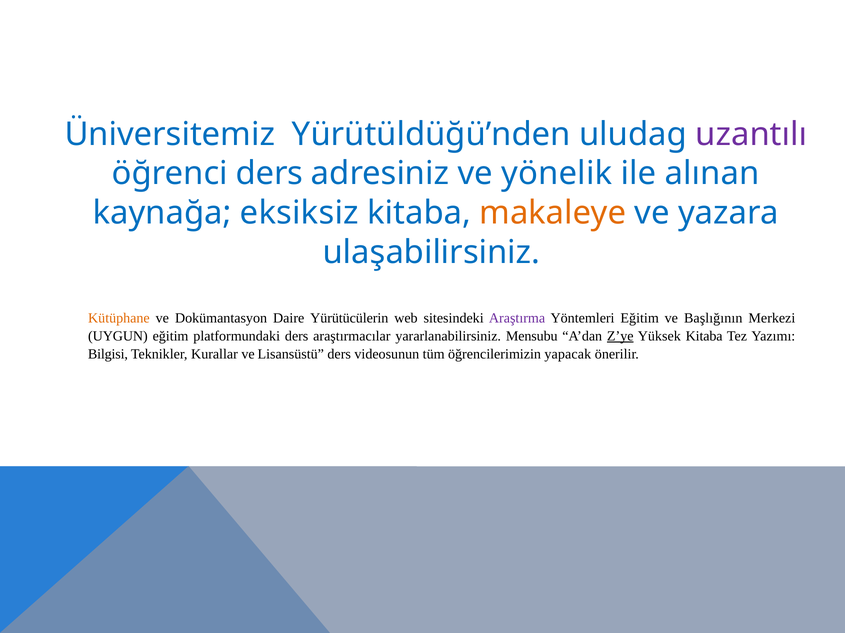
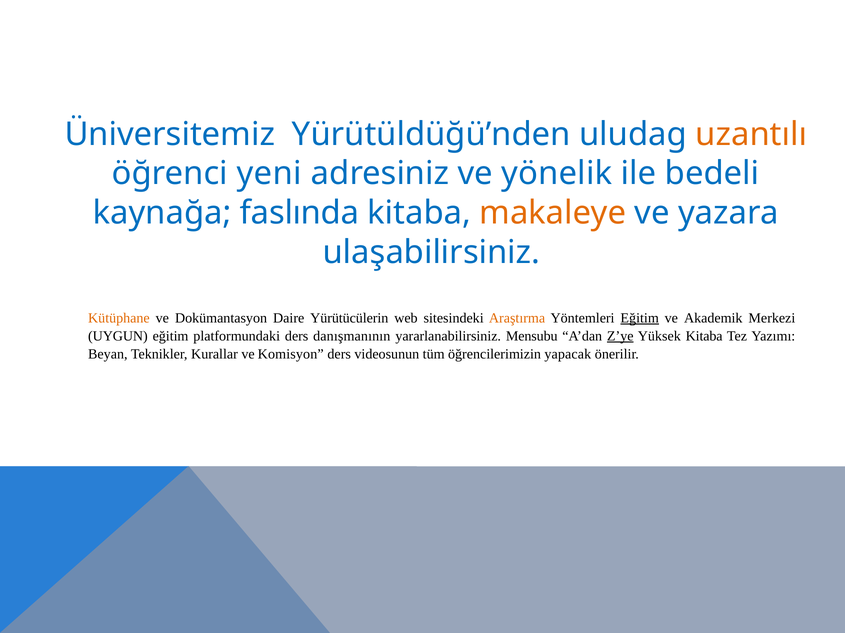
uzantılı colour: purple -> orange (751, 134)
öğrenci ders: ders -> yeni (269, 174)
alınan: alınan -> bedeli (712, 174)
eksiksiz: eksiksiz -> faslında (300, 213)
Araştırma colour: purple -> orange (517, 318)
Eğitim underline: none -> present (640, 318)
Başlığının: Başlığının -> Akademik (713, 318)
araştırmacılar: araştırmacılar -> danışmanının (352, 336)
Bilgisi: Bilgisi -> Beyan (108, 354)
Lisansüstü: Lisansüstü -> Komisyon (291, 354)
